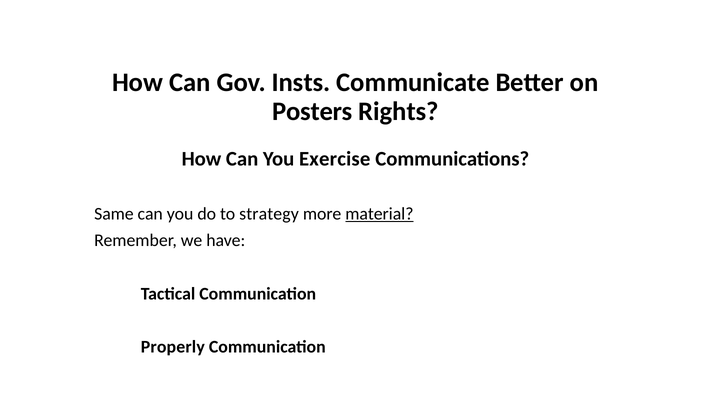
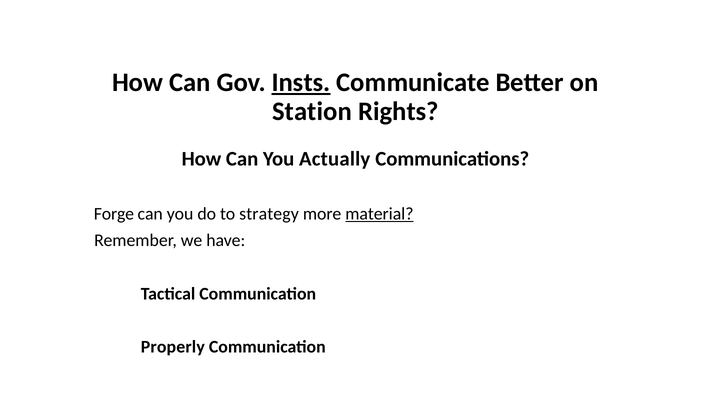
Insts underline: none -> present (301, 82)
Posters: Posters -> Station (312, 111)
Exercise: Exercise -> Actually (335, 159)
Same: Same -> Forge (114, 214)
